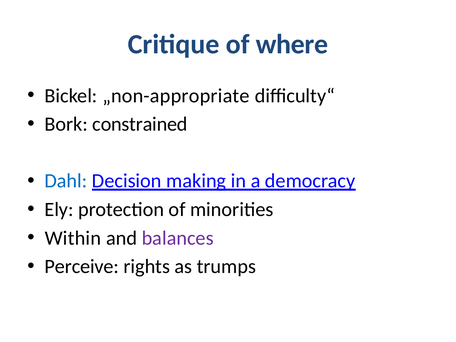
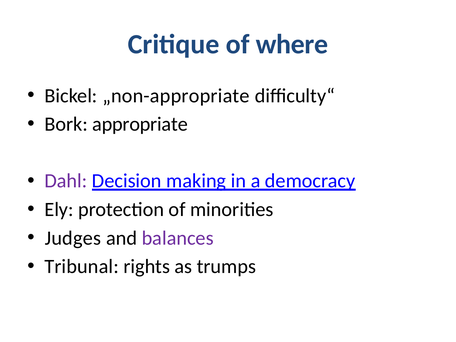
constrained: constrained -> appropriate (140, 124)
Dahl colour: blue -> purple (66, 181)
Within: Within -> Judges (73, 238)
Perceive: Perceive -> Tribunal (82, 266)
